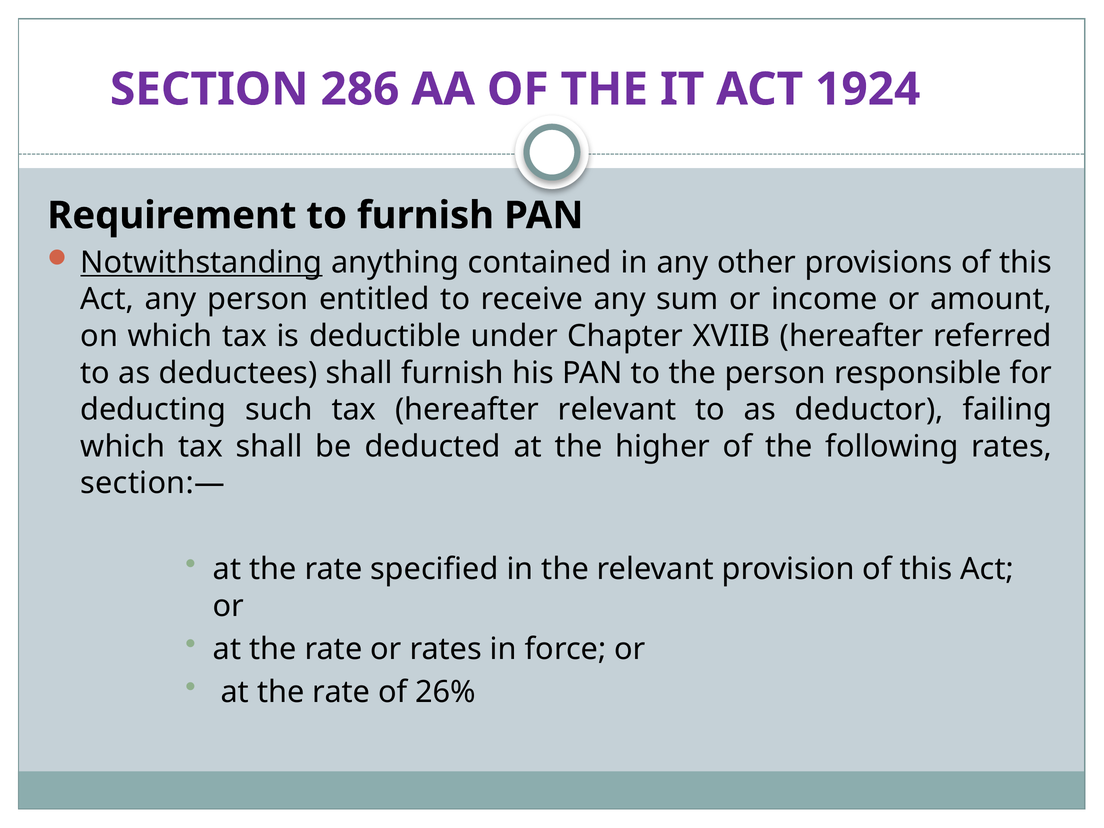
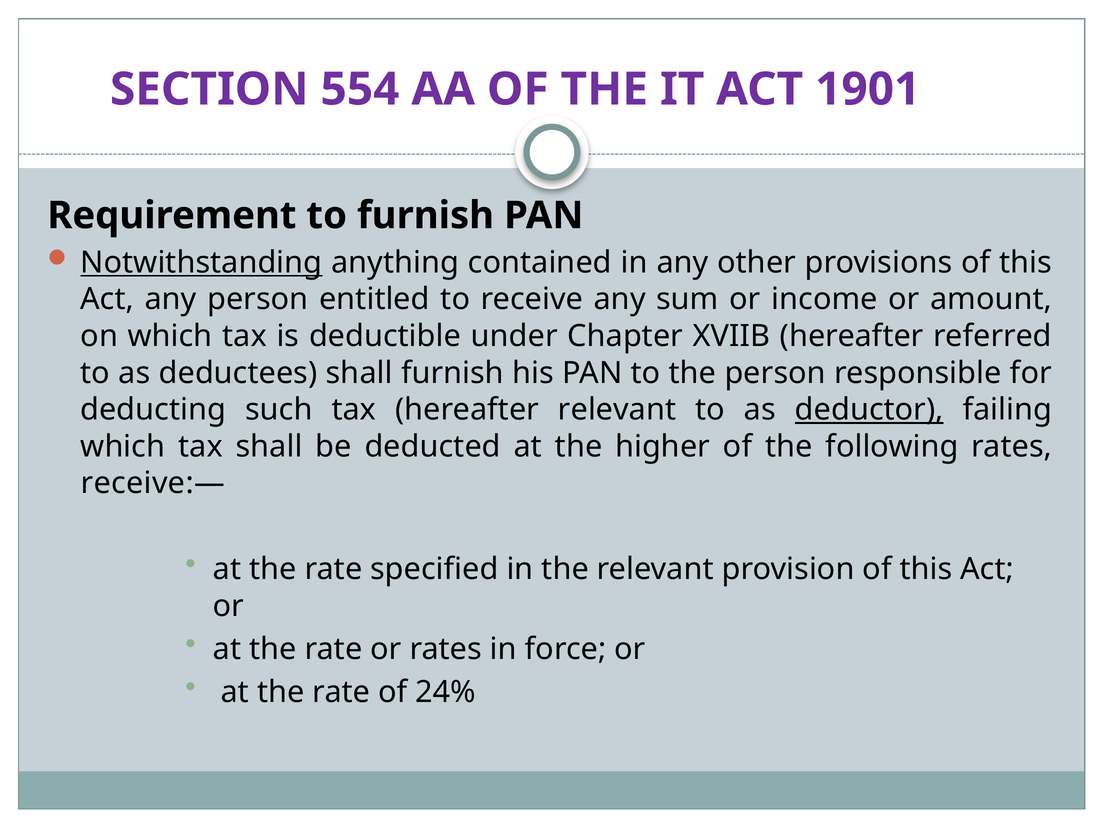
286: 286 -> 554 (360, 89)
1924: 1924 -> 1901 (868, 89)
deductor underline: none -> present (869, 410)
section:—: section:— -> receive:— (153, 483)
26%: 26% -> 24% (446, 692)
